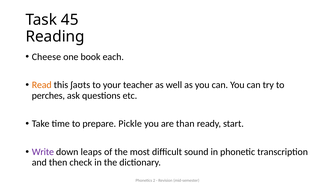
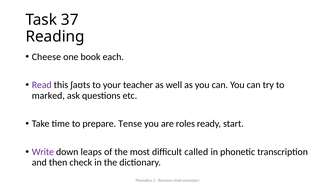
45: 45 -> 37 (70, 20)
Read colour: orange -> purple (42, 85)
perches: perches -> marked (48, 95)
Pickle: Pickle -> Tense (130, 123)
than: than -> roles (185, 123)
sound: sound -> called (196, 151)
